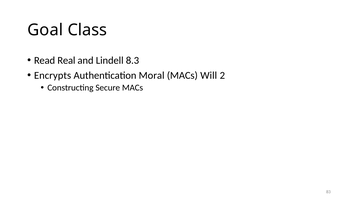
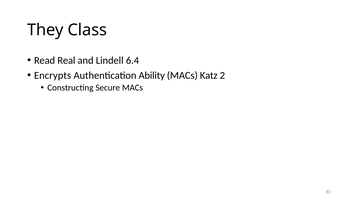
Goal: Goal -> They (45, 30)
8.3: 8.3 -> 6.4 (132, 61)
Moral: Moral -> Ability (152, 76)
Will: Will -> Katz (209, 76)
